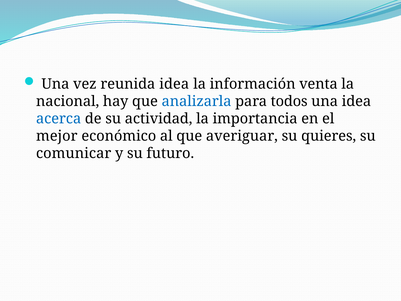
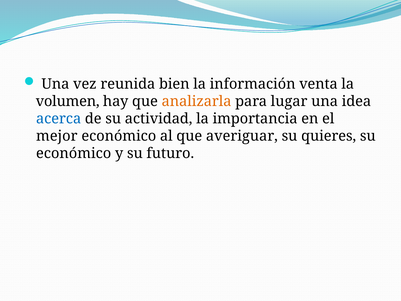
reunida idea: idea -> bien (174, 84)
nacional: nacional -> volumen (68, 101)
analizarla colour: blue -> orange (197, 101)
todos: todos -> lugar (289, 101)
comunicar: comunicar -> económico (74, 153)
